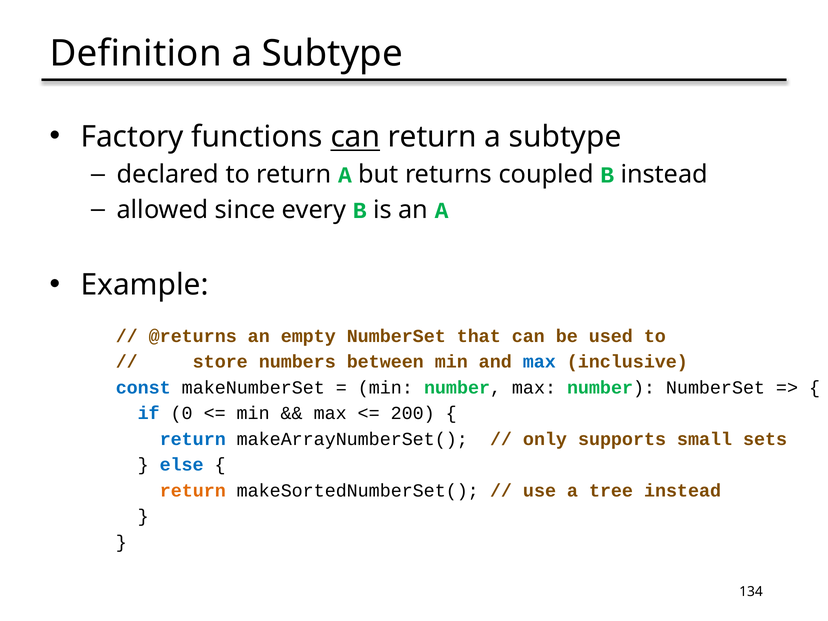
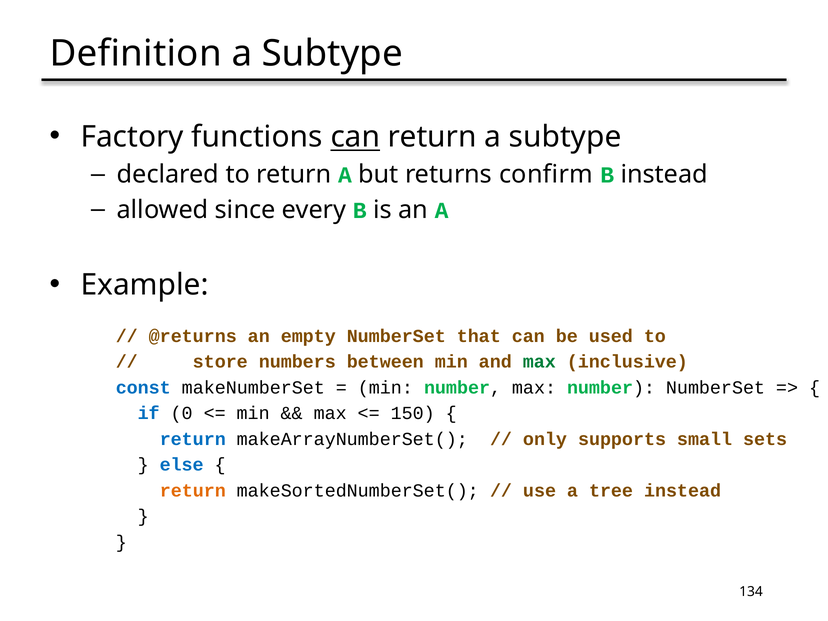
coupled: coupled -> confirm (546, 175)
max colour: blue -> green (539, 362)
200: 200 -> 150 (413, 413)
